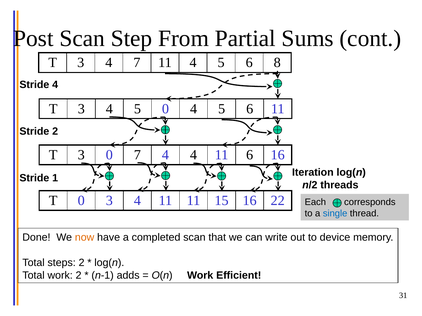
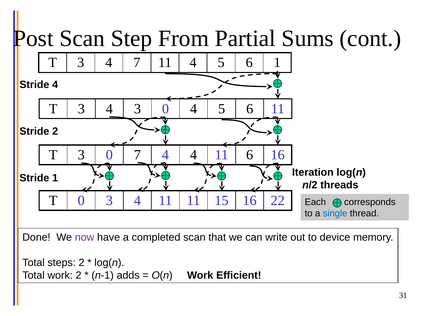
6 8: 8 -> 1 (277, 63)
3 4 5: 5 -> 3 (137, 109)
now colour: orange -> purple (85, 238)
